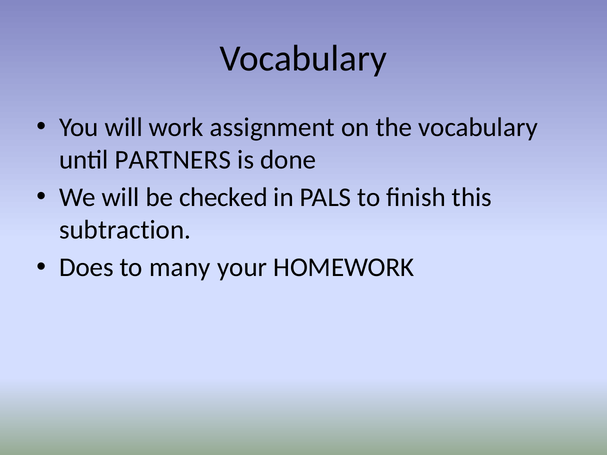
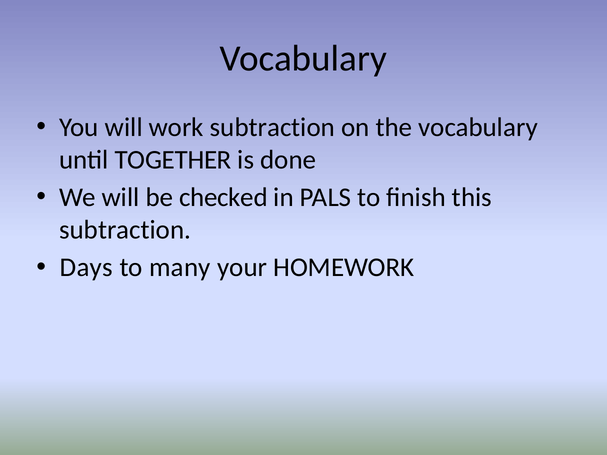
work assignment: assignment -> subtraction (272, 127)
PARTNERS: PARTNERS -> TOGETHER (173, 160)
Does: Does -> Days (86, 268)
